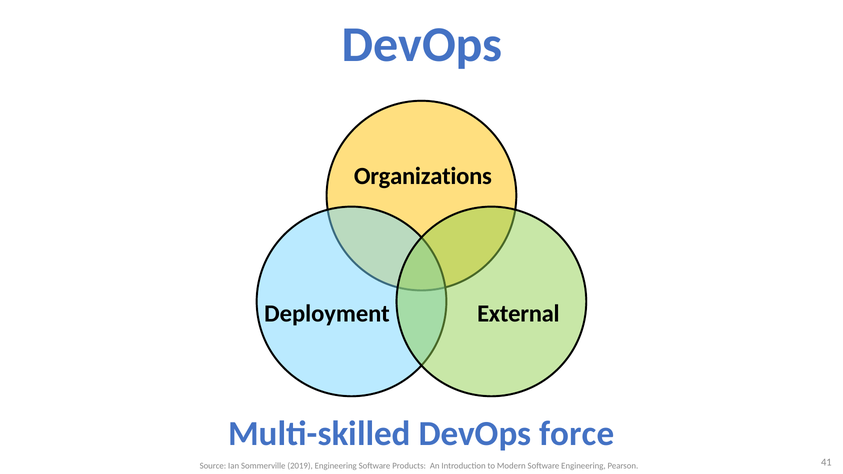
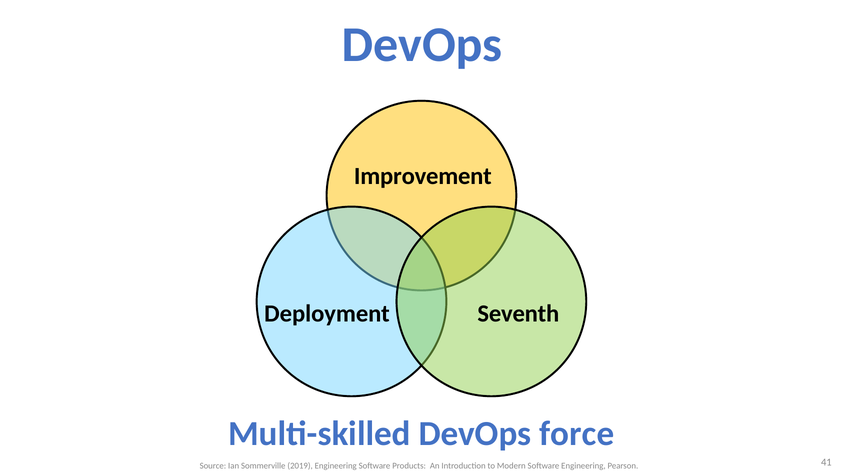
Organizations: Organizations -> Improvement (423, 176)
External: External -> Seventh (518, 314)
